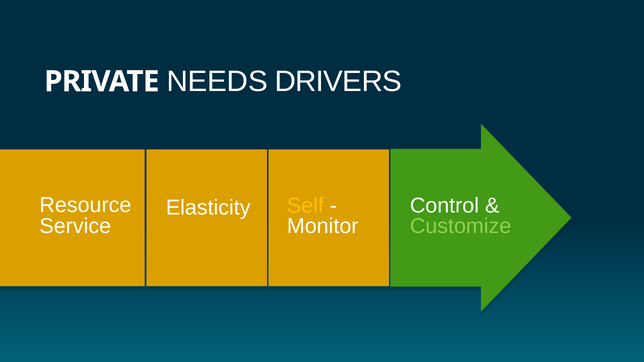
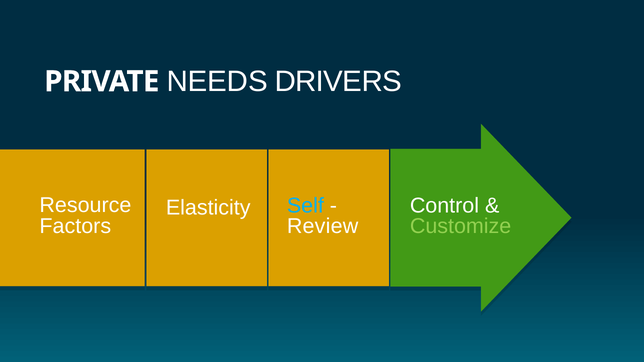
Self colour: yellow -> light blue (305, 206)
Service: Service -> Factors (75, 226)
Monitor: Monitor -> Review (323, 226)
